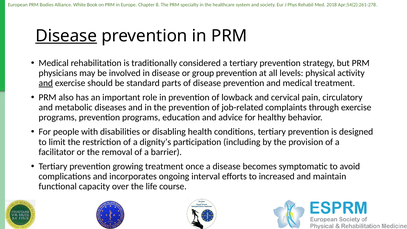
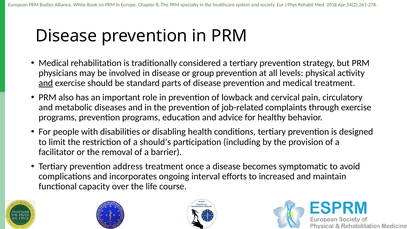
Disease underline: present -> none (66, 36)
dignity’s: dignity’s -> should’s (155, 142)
growing: growing -> address (128, 166)
